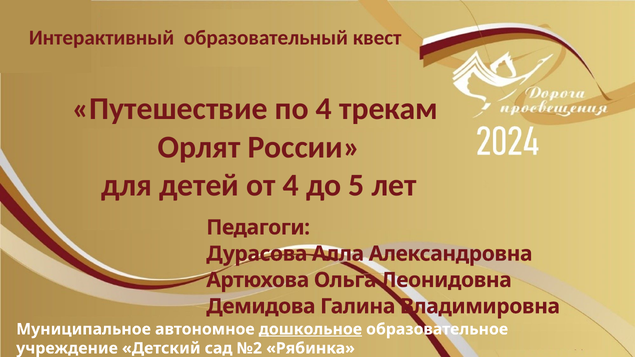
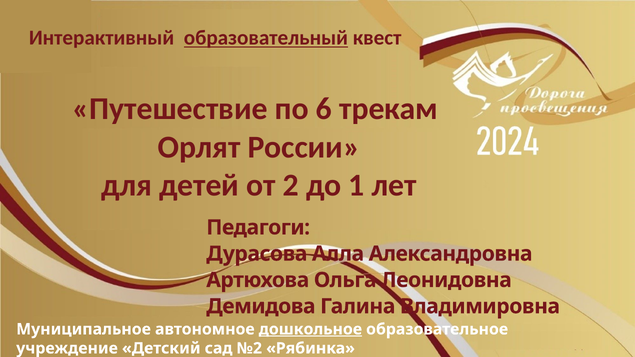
образовательный underline: none -> present (266, 38)
по 4: 4 -> 6 (324, 109)
от 4: 4 -> 2 (291, 185)
5: 5 -> 1 (356, 185)
